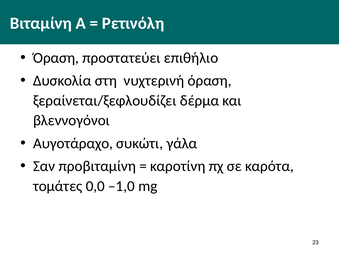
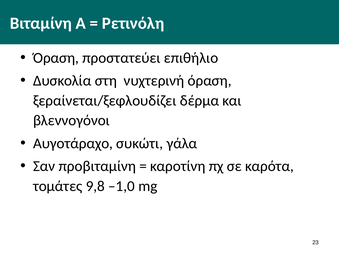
0,0: 0,0 -> 9,8 (95, 186)
